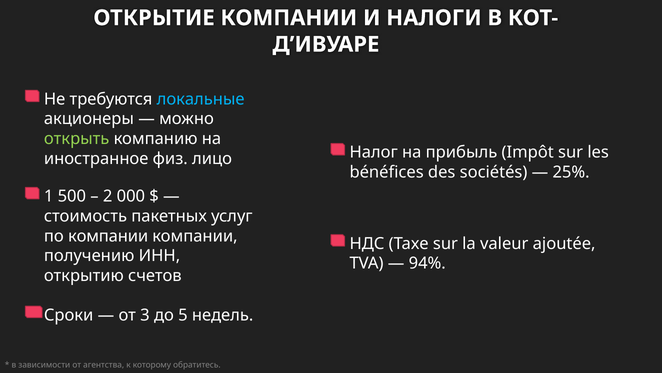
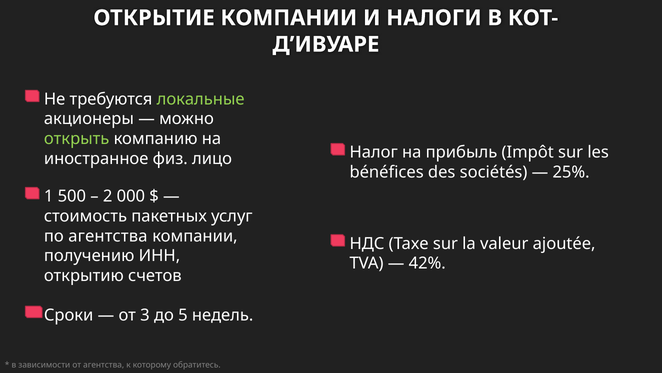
локальные colour: light blue -> light green (201, 99)
по компании: компании -> агентства (108, 236)
94%: 94% -> 42% (427, 263)
